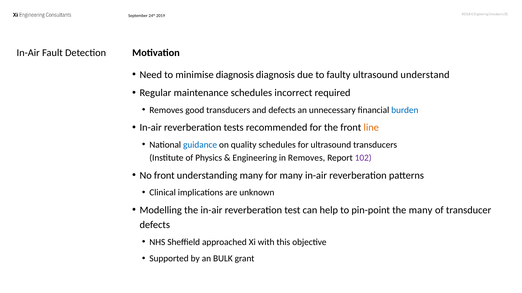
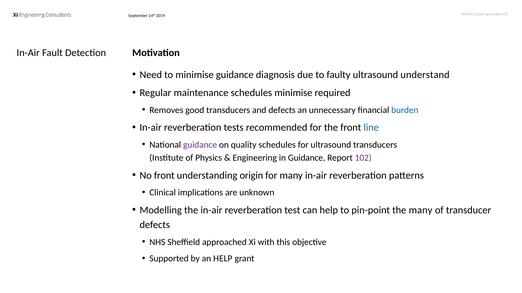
minimise diagnosis: diagnosis -> guidance (235, 75)
schedules incorrect: incorrect -> minimise (293, 93)
line colour: orange -> blue (371, 128)
guidance colour: blue -> purple (200, 145)
in Removes: Removes -> Guidance (307, 158)
understanding many: many -> origin (251, 176)
an BULK: BULK -> HELP (223, 259)
